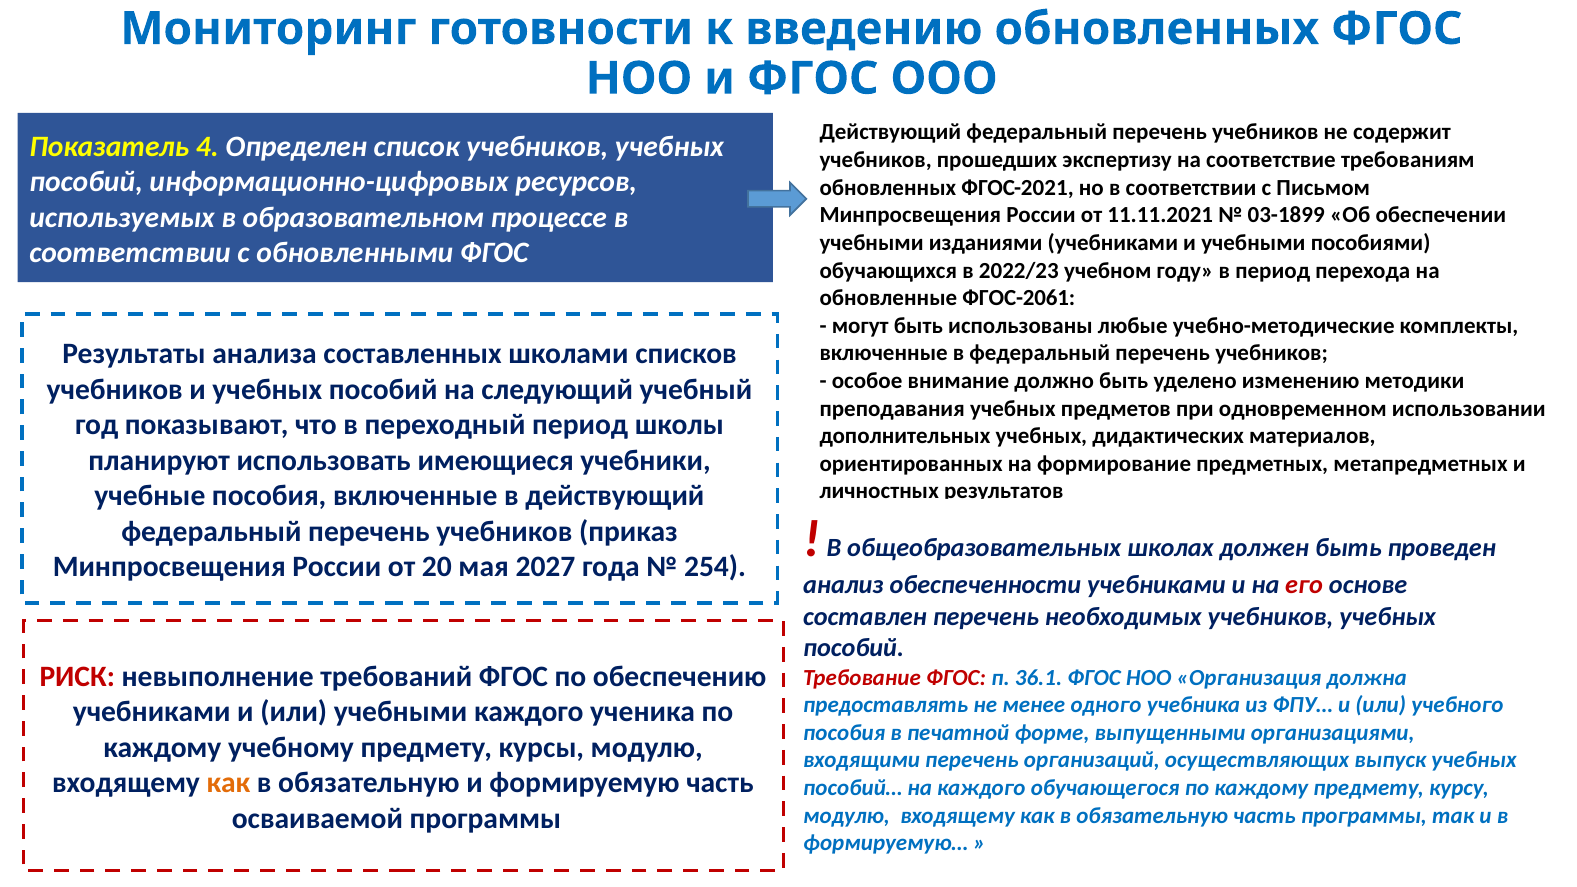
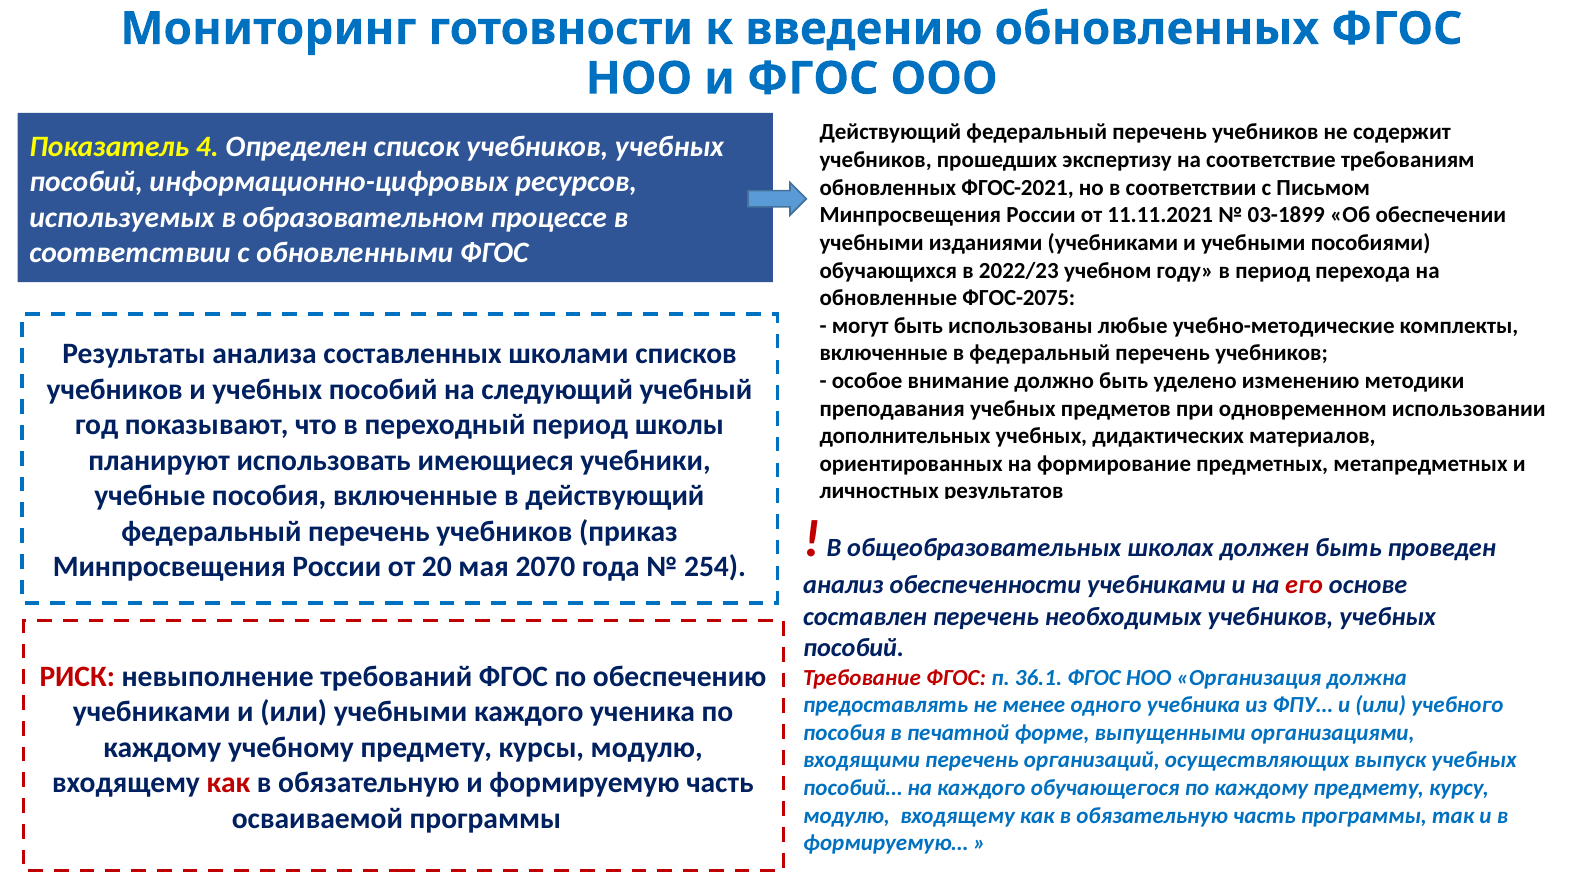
ФГОС-2061: ФГОС-2061 -> ФГОС-2075 (1019, 298)
2027: 2027 -> 2070 (545, 567)
как colour: orange -> red (228, 783)
